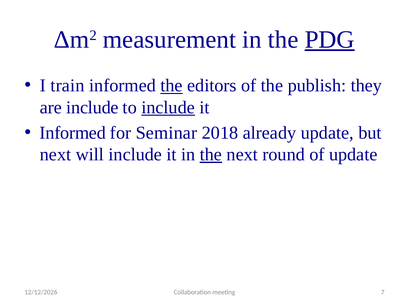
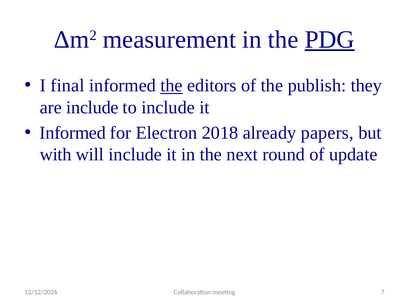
train: train -> final (68, 86)
include underline: present -> none (168, 108)
Seminar: Seminar -> Electron (167, 133)
already update: update -> papers (327, 133)
next: next -> with (56, 155)
the underline: present -> none (211, 155)
